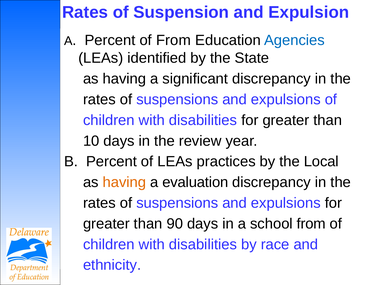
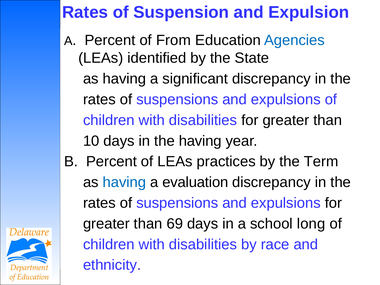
the review: review -> having (200, 141)
Local: Local -> Term (321, 162)
having colour: orange -> blue (124, 182)
90: 90 -> 69 (175, 224)
school from: from -> long (311, 224)
